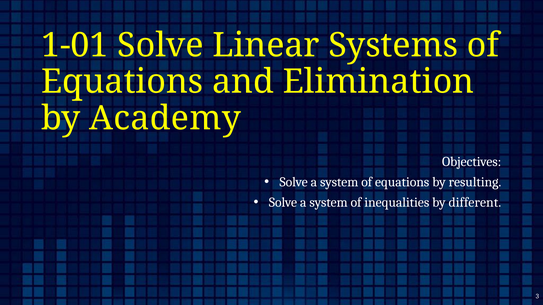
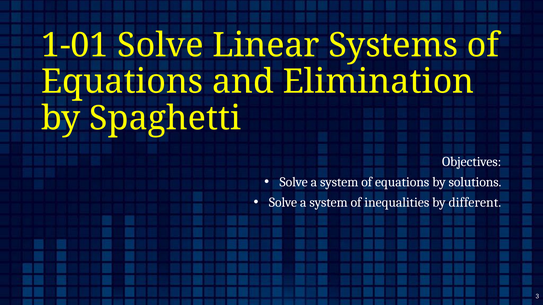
Academy: Academy -> Spaghetti (165, 119)
resulting: resulting -> solutions (475, 182)
